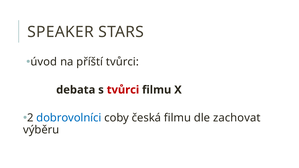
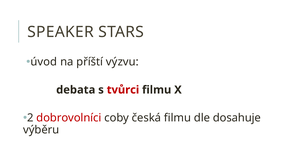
příští tvůrci: tvůrci -> výzvu (122, 62)
dobrovolníci colour: blue -> red (69, 118)
zachovat: zachovat -> dosahuje (237, 118)
